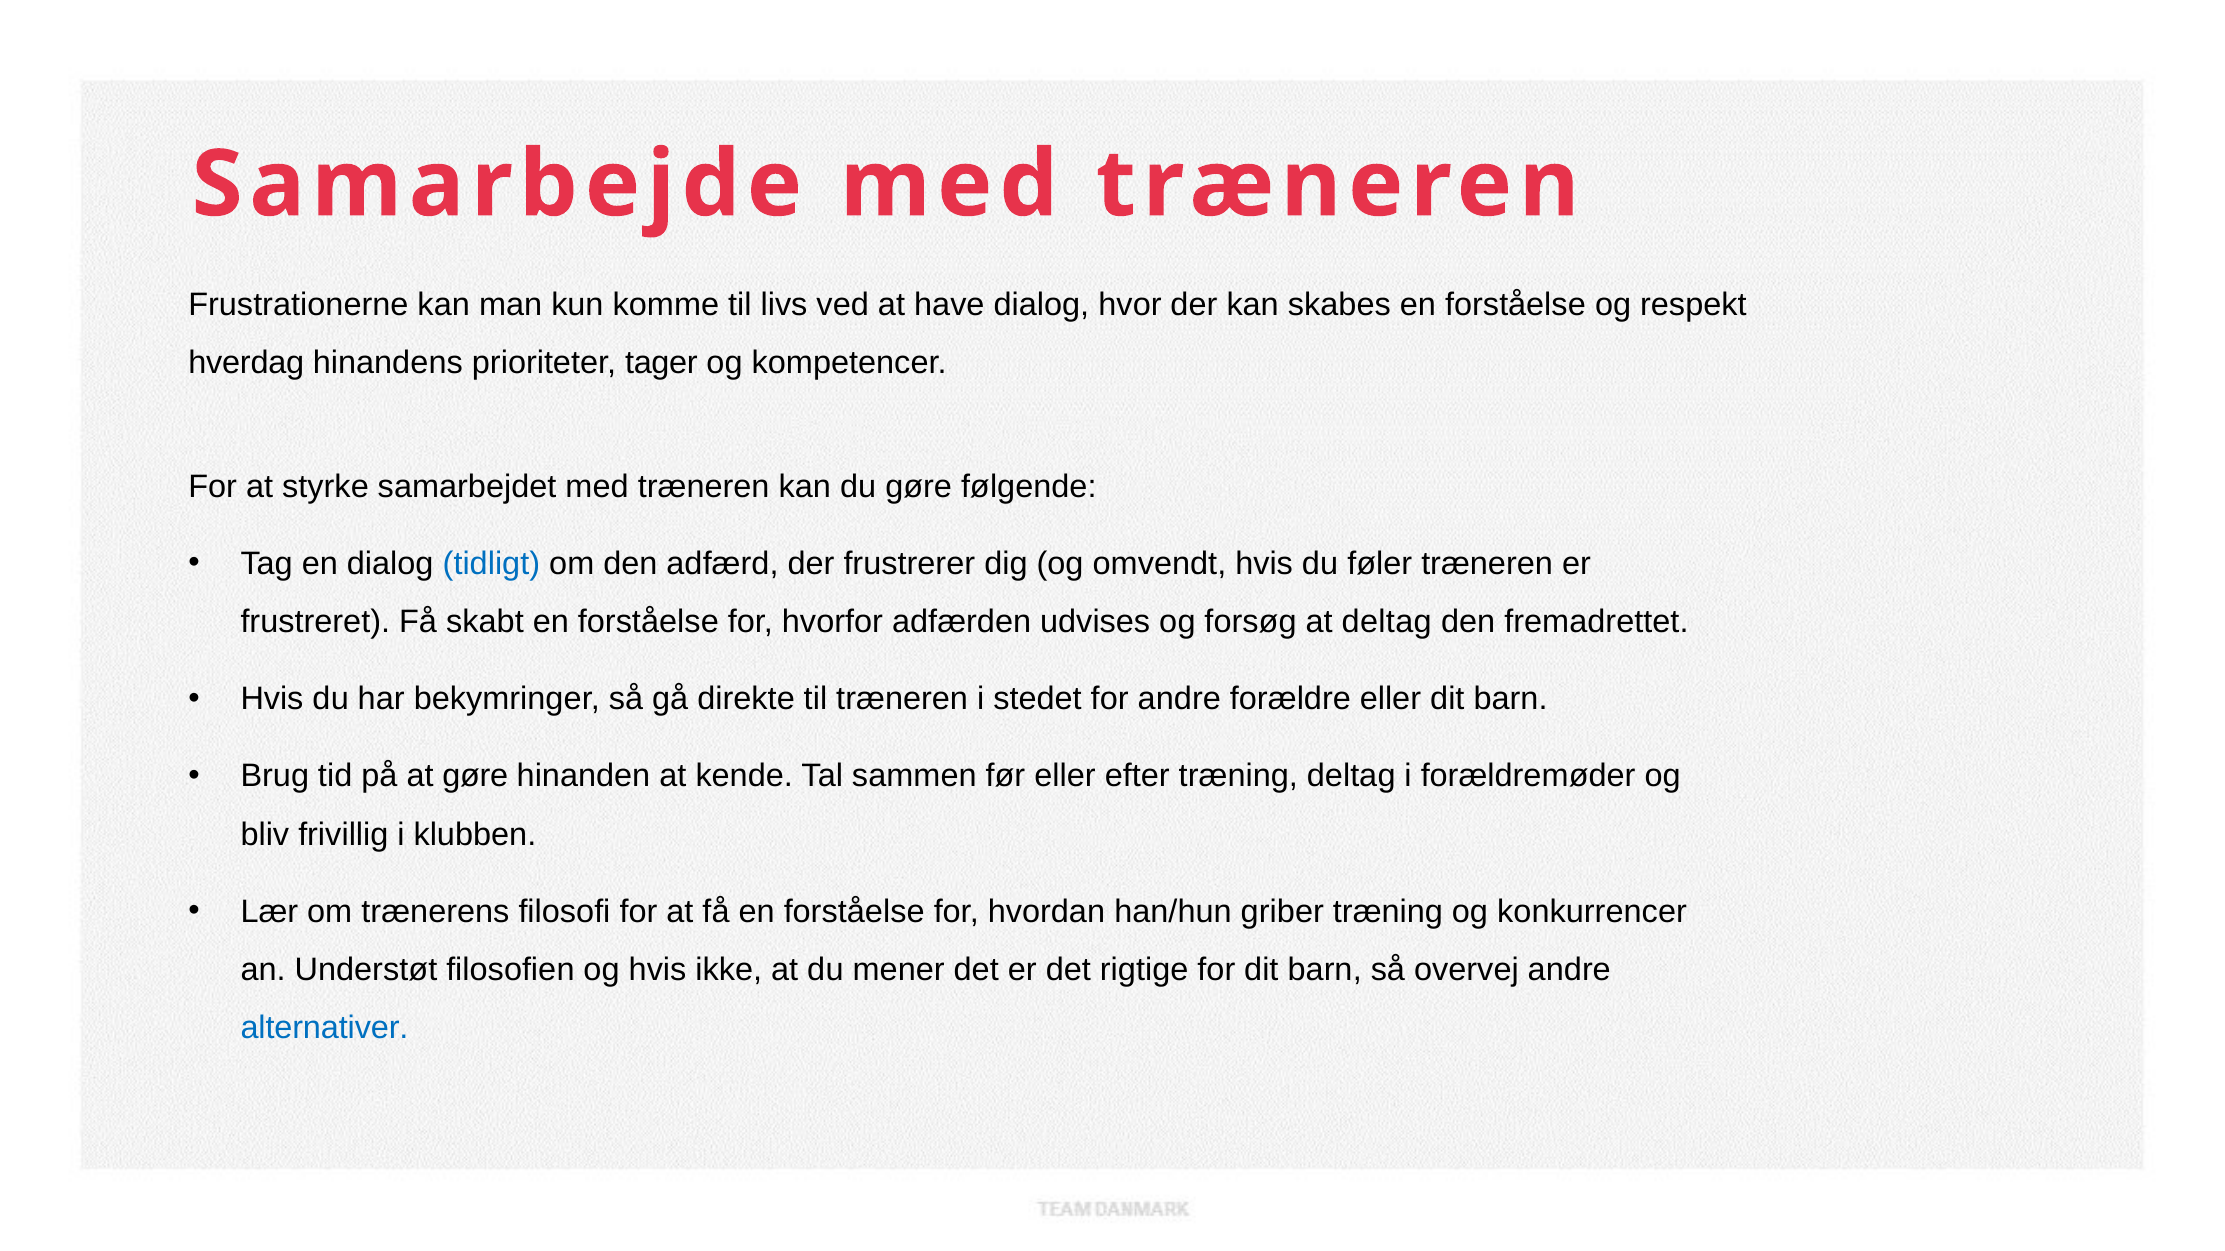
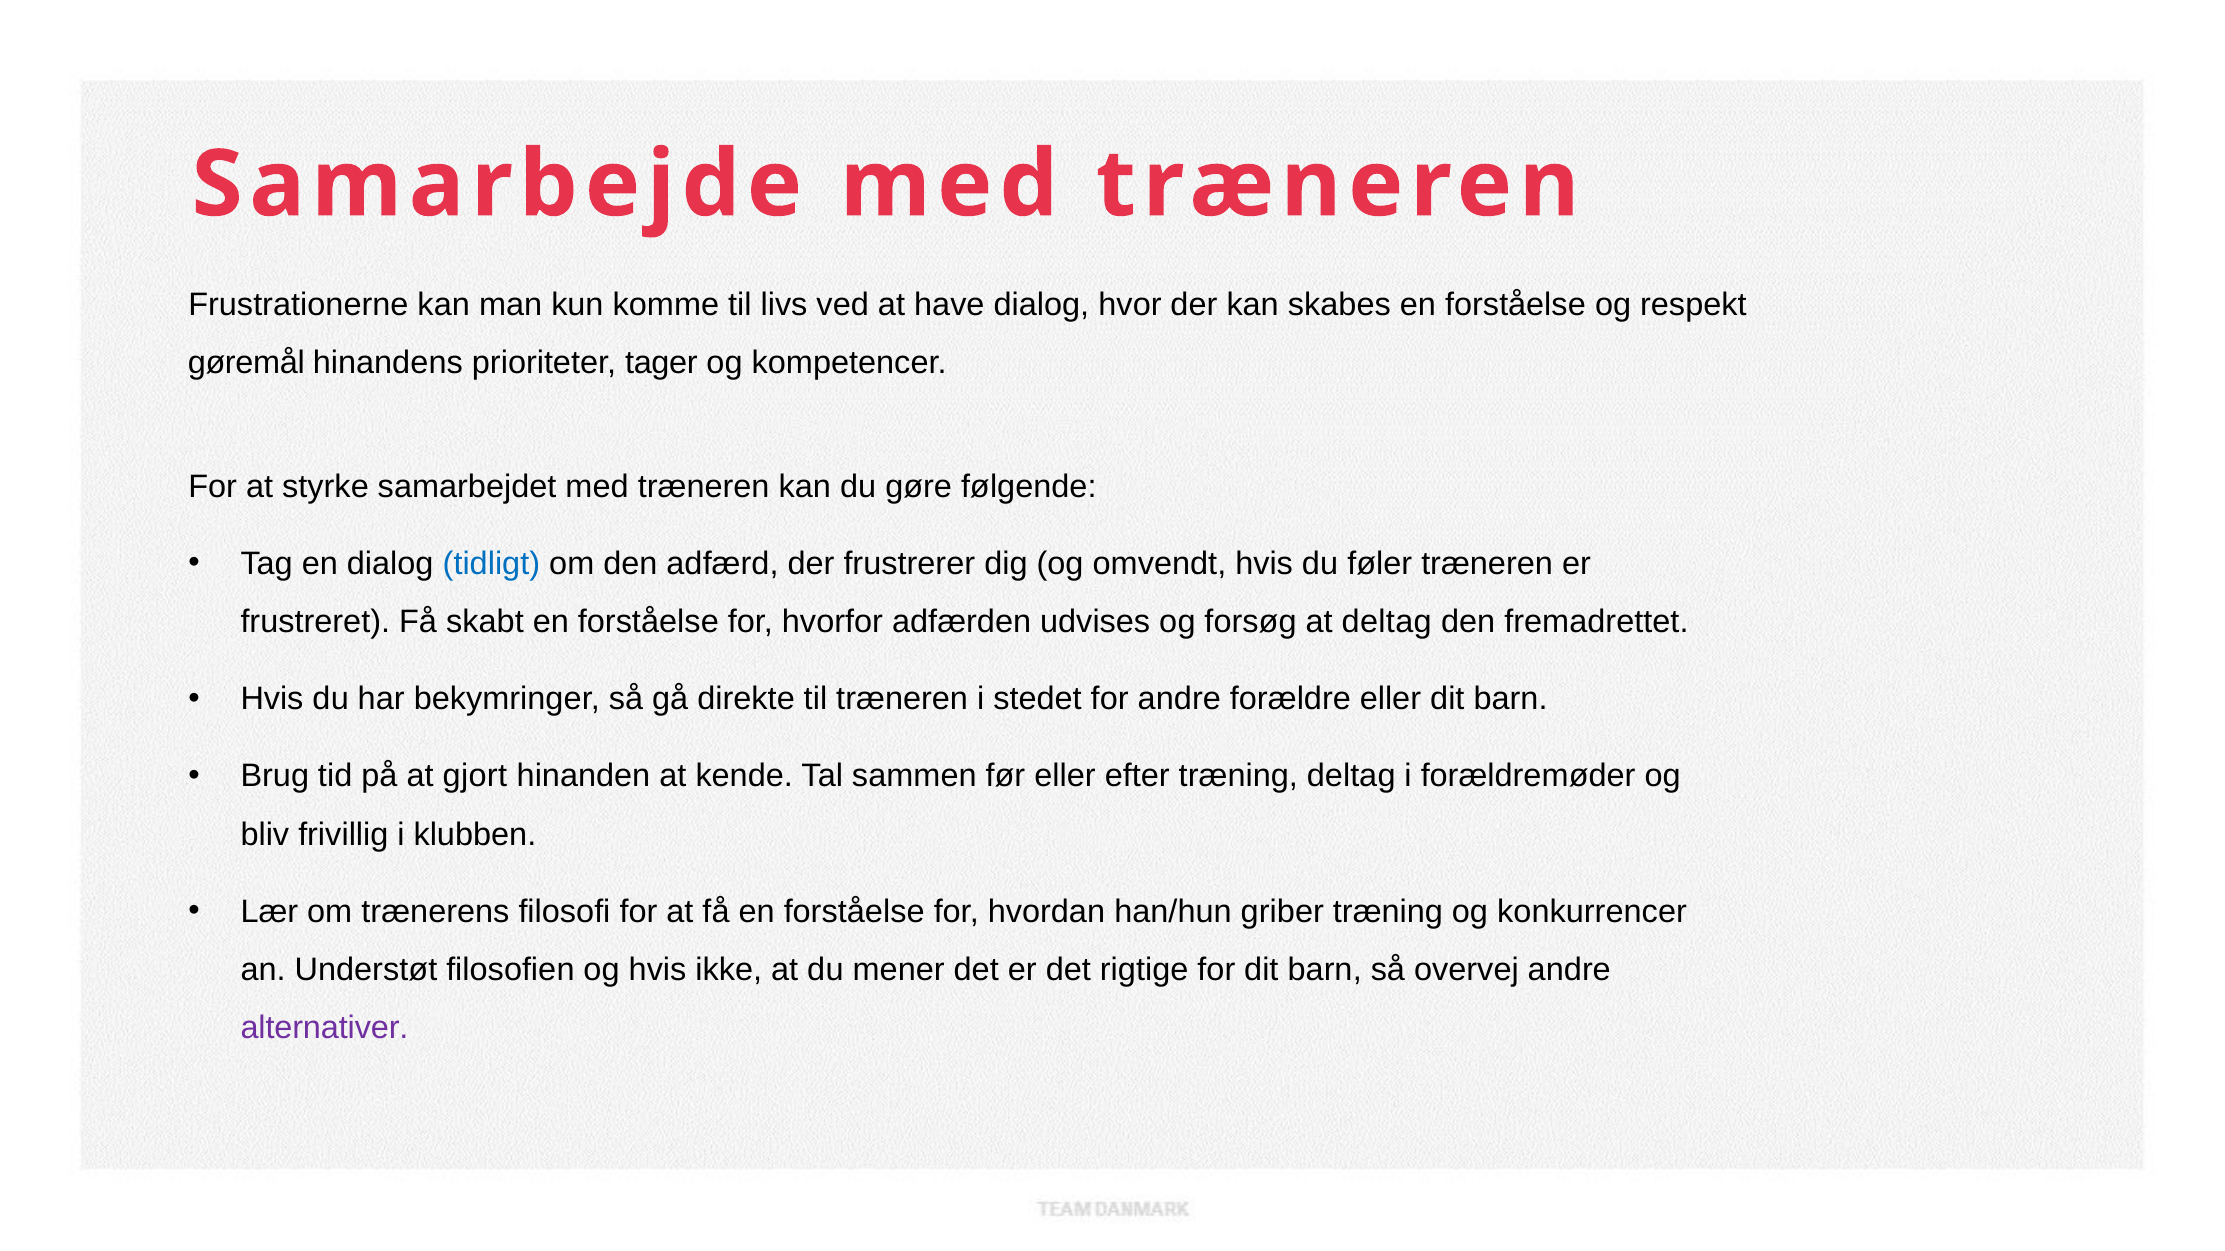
hverdag: hverdag -> gøremål (246, 363)
at gøre: gøre -> gjort (475, 776)
alternativer colour: blue -> purple (324, 1029)
